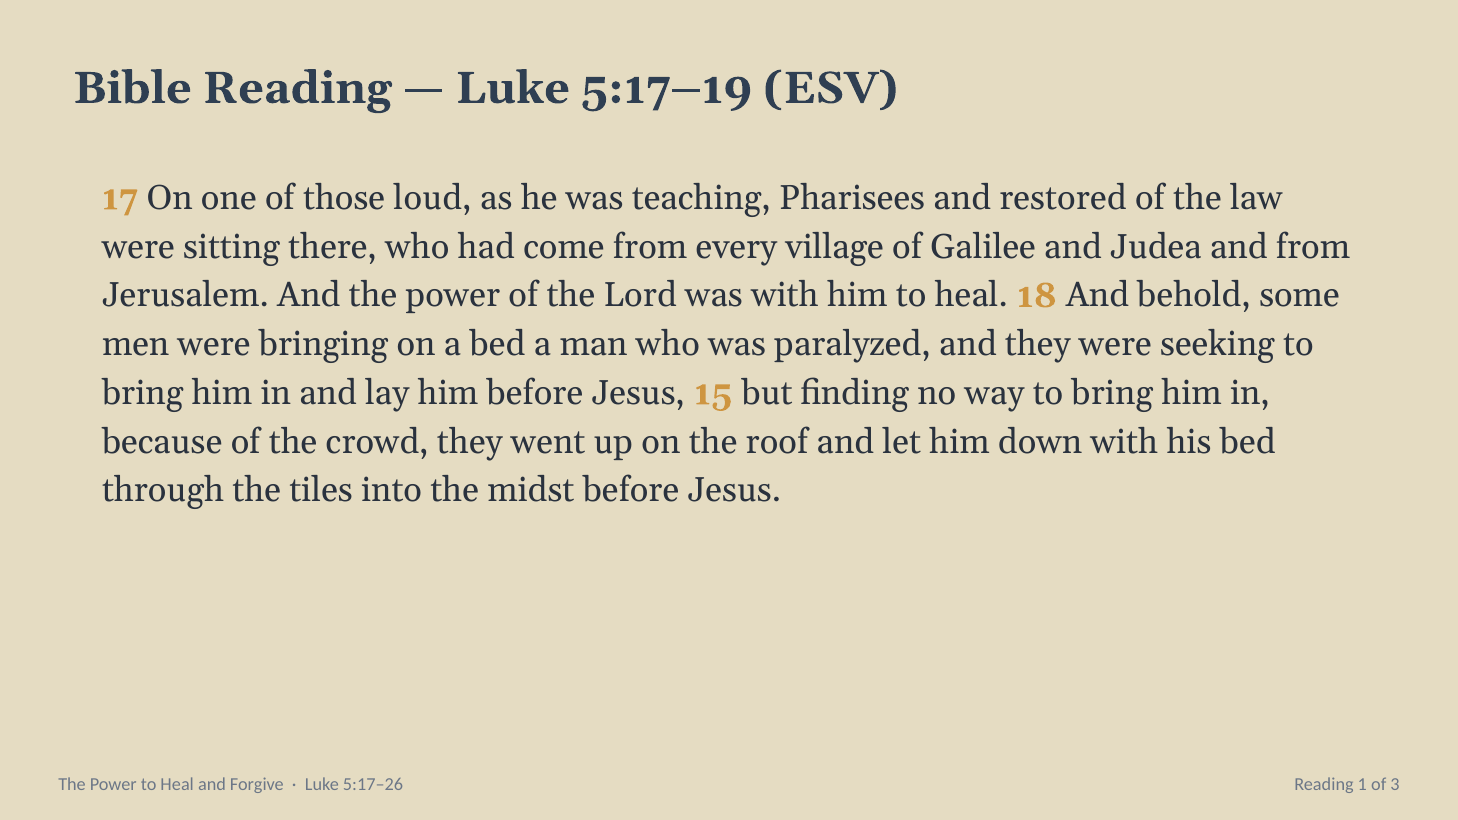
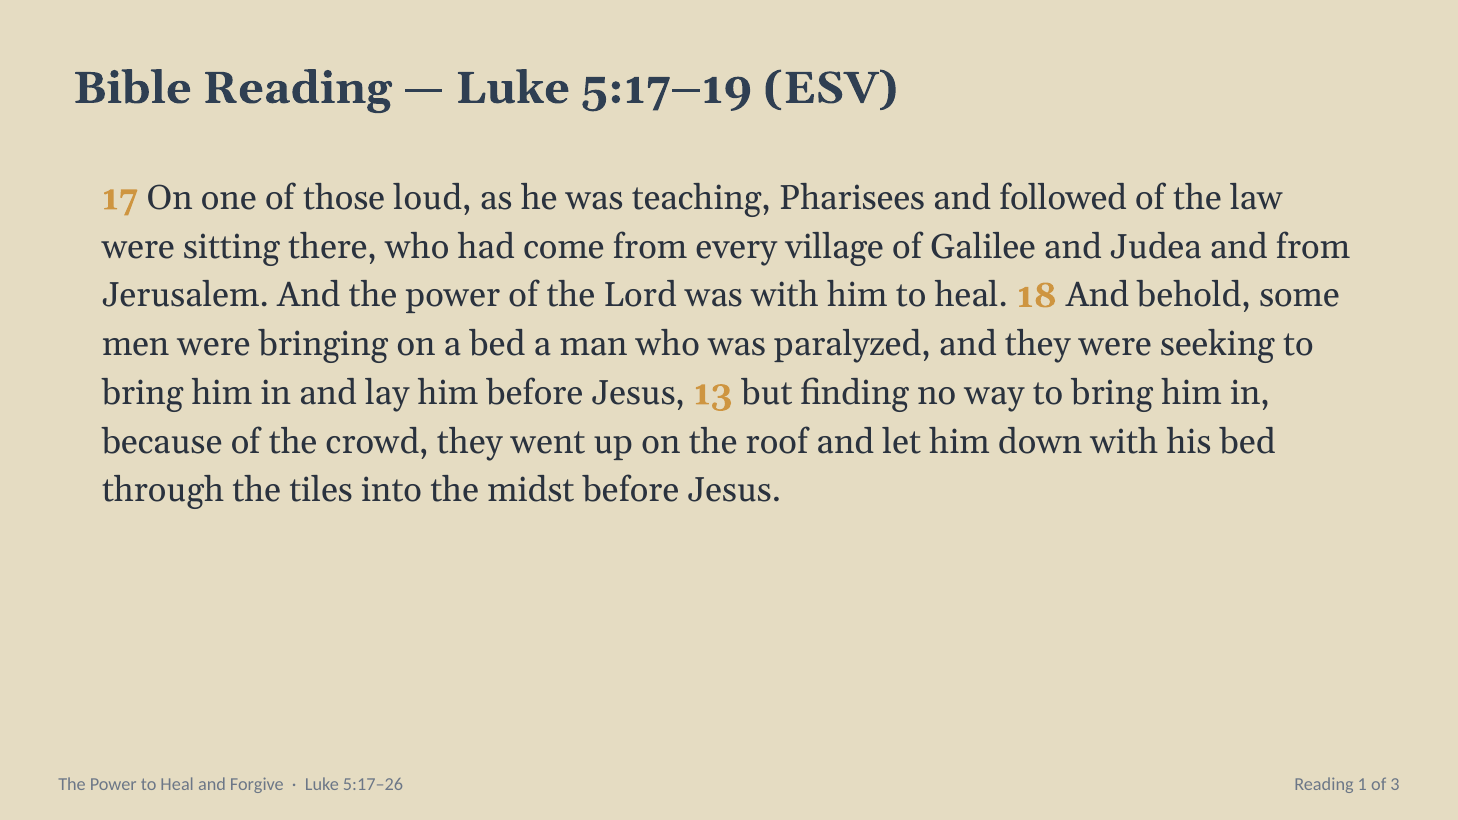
restored: restored -> followed (1063, 198)
15: 15 -> 13 (713, 393)
